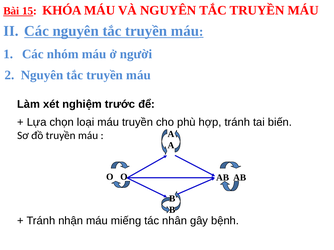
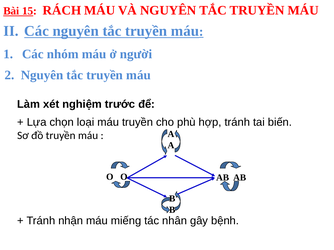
KHÓA: KHÓA -> RÁCH (62, 10)
